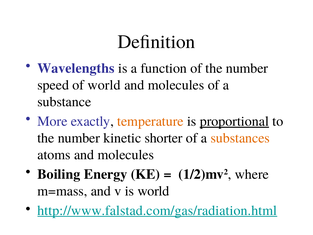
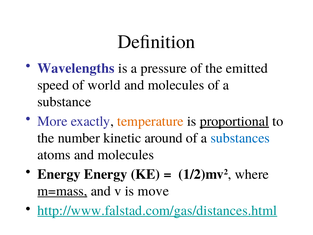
function: function -> pressure (164, 68)
of the number: number -> emitted (247, 68)
shorter: shorter -> around (164, 138)
substances colour: orange -> blue (240, 138)
Boiling: Boiling -> Energy (59, 174)
m=mass underline: none -> present (62, 191)
is world: world -> move (153, 191)
http://www.falstad.com/gas/radiation.html: http://www.falstad.com/gas/radiation.html -> http://www.falstad.com/gas/distances.html (157, 210)
